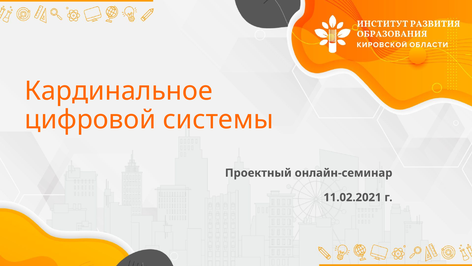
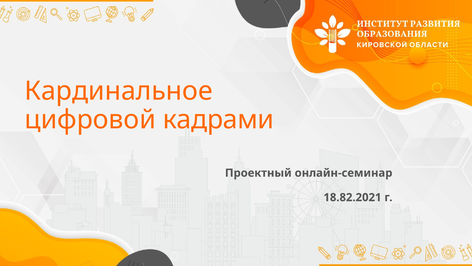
системы: системы -> кадрами (218, 120)
11.02.2021: 11.02.2021 -> 18.82.2021 (352, 197)
